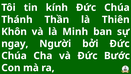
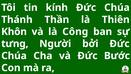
Minh: Minh -> Công (75, 32)
ngay: ngay -> tưng (15, 44)
